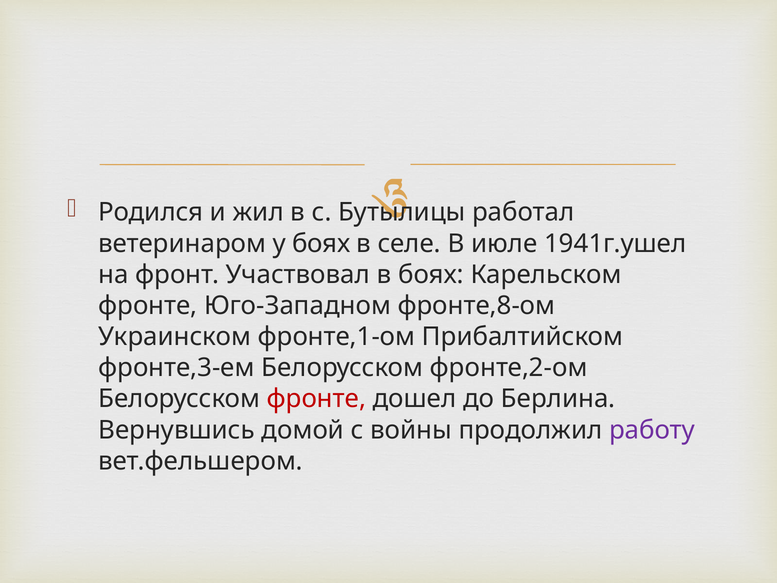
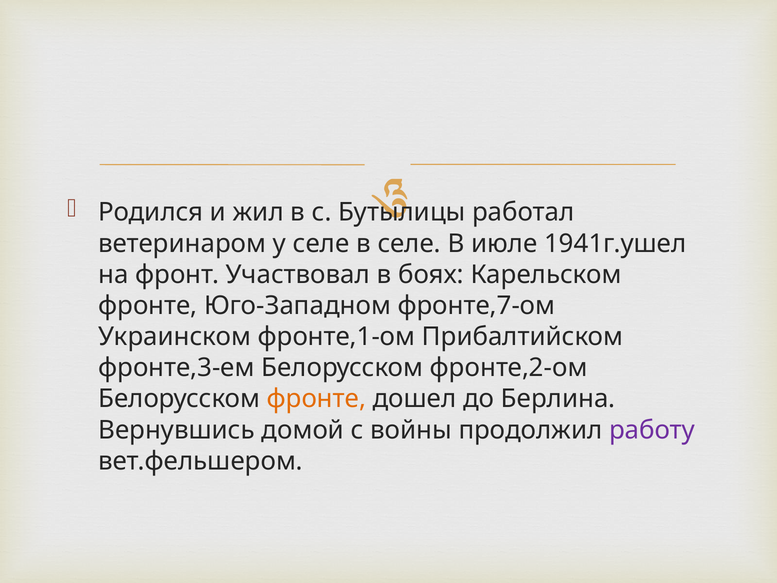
у боях: боях -> селе (321, 243)
фронте,8-ом: фронте,8-ом -> фронте,7-ом (476, 306)
фронте colour: red -> orange (316, 399)
